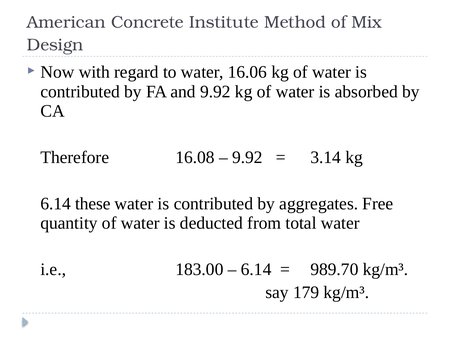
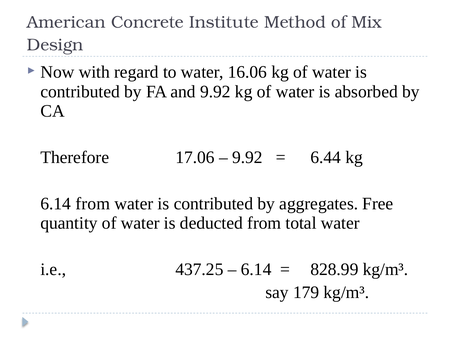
16.08: 16.08 -> 17.06 (195, 157)
3.14: 3.14 -> 6.44 (326, 157)
6.14 these: these -> from (93, 203)
183.00: 183.00 -> 437.25 (199, 269)
989.70: 989.70 -> 828.99 (334, 269)
